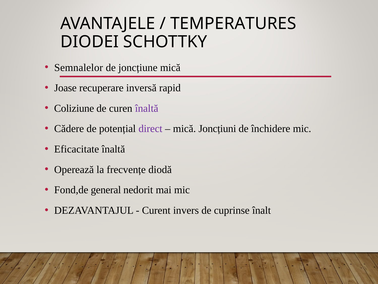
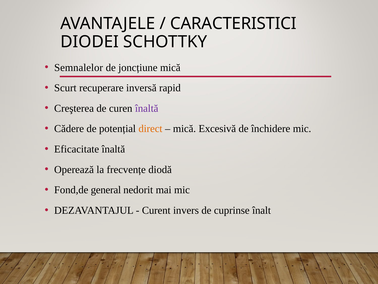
TEMPERATURES: TEMPERATURES -> CARACTERISTICI (233, 23)
Joase: Joase -> Scurt (65, 88)
Coliziune: Coliziune -> Creşterea (74, 108)
direct colour: purple -> orange (150, 129)
Joncțiuni: Joncțiuni -> Excesivă (217, 129)
